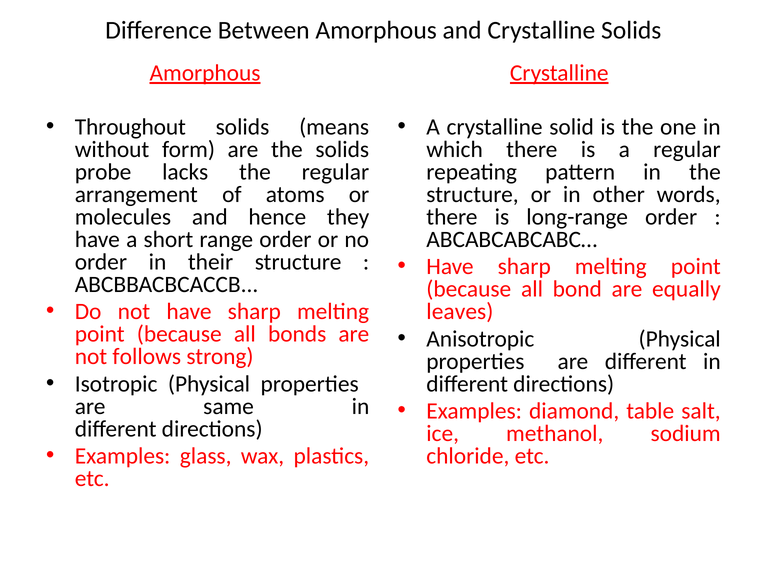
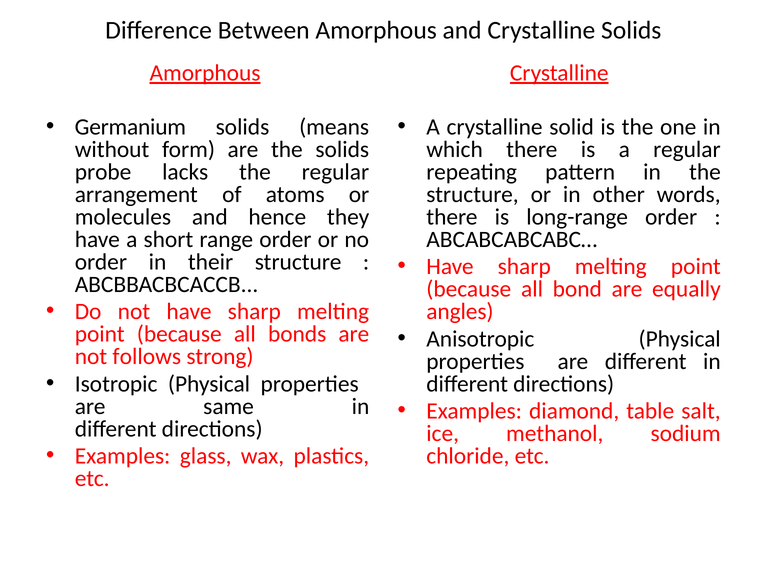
Throughout: Throughout -> Germanium (130, 127)
leaves: leaves -> angles (460, 312)
